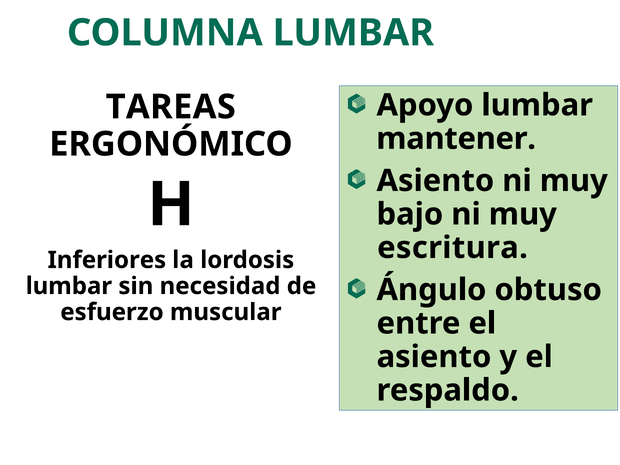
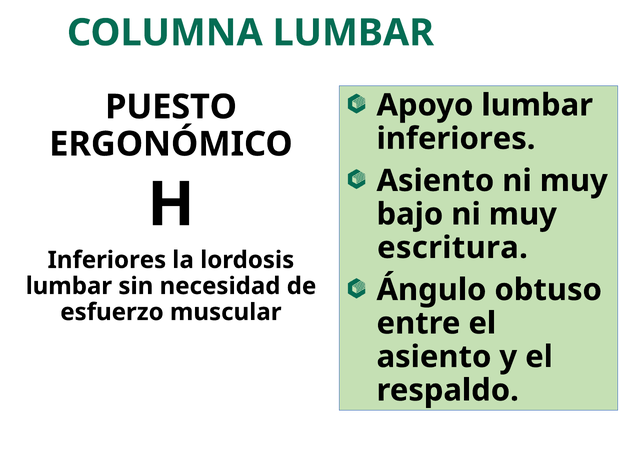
TAREAS: TAREAS -> PUESTO (171, 107)
mantener: mantener -> inferiores (456, 139)
